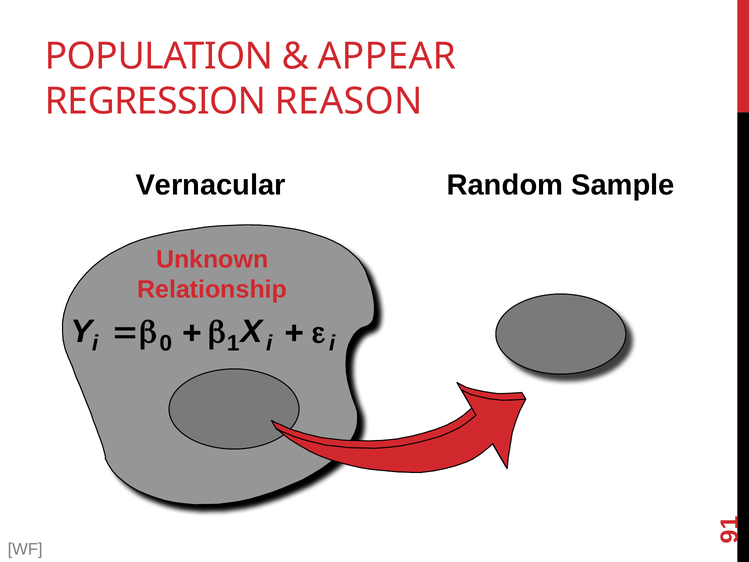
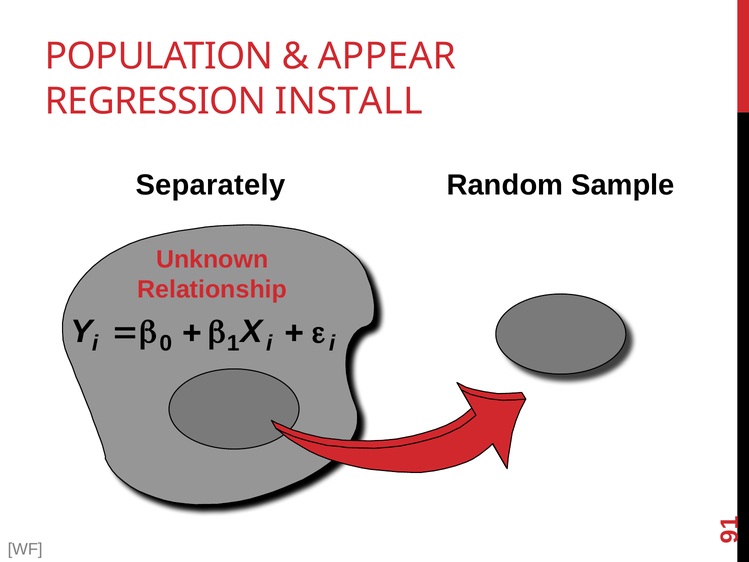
REASON: REASON -> INSTALL (349, 101)
Vernacular: Vernacular -> Separately (210, 185)
